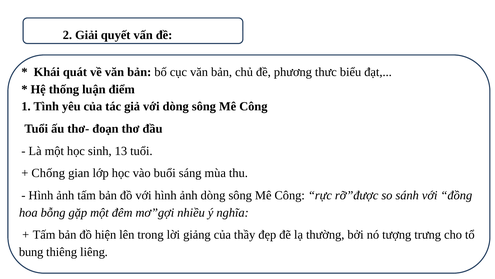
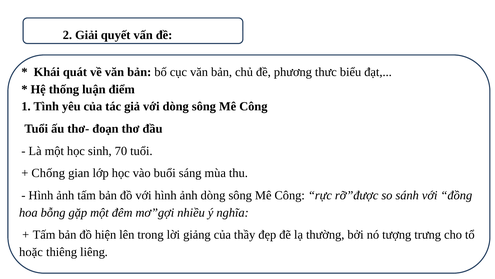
13: 13 -> 70 (121, 151)
bung: bung -> hoặc (31, 251)
